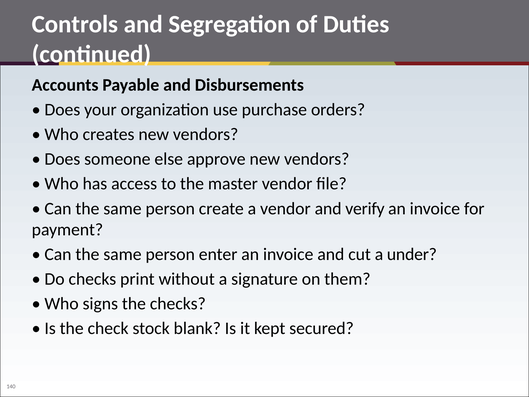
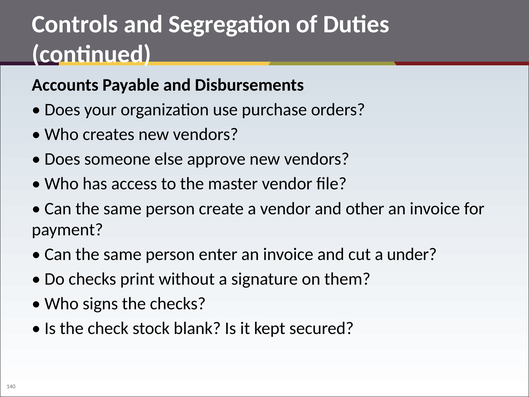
verify: verify -> other (365, 208)
